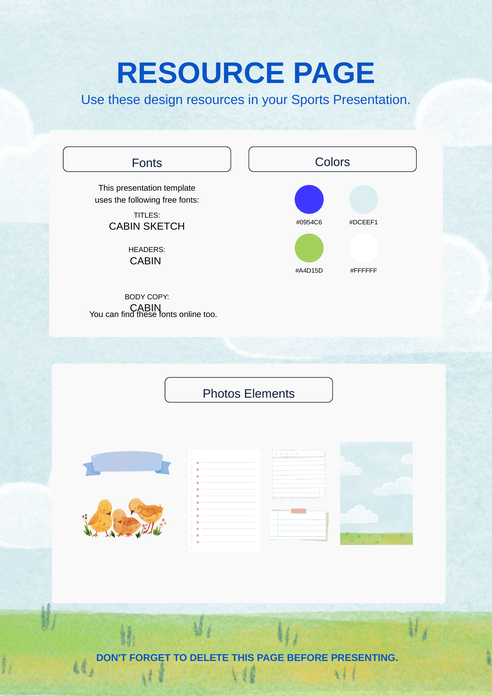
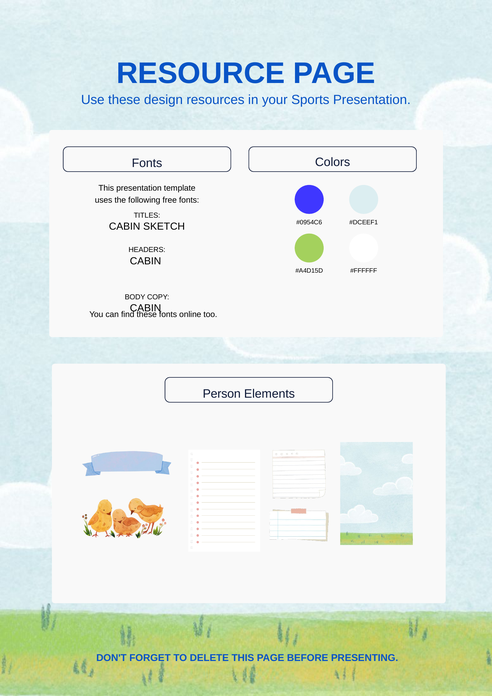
Photos: Photos -> Person (222, 394)
